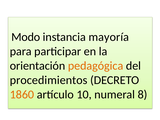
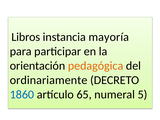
Modo: Modo -> Libros (26, 37)
procedimientos: procedimientos -> ordinariamente (49, 80)
1860 colour: orange -> blue (22, 95)
10: 10 -> 65 (84, 95)
8: 8 -> 5 (143, 95)
